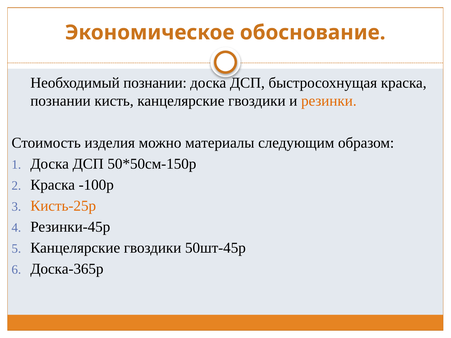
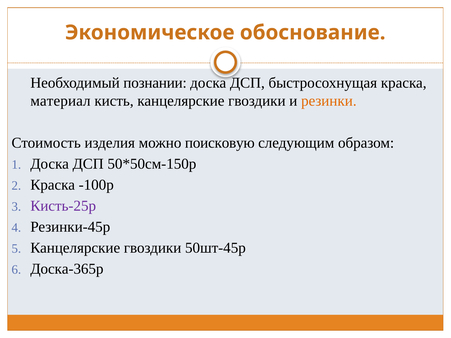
познании: познании -> материал (60, 101)
материалы: материалы -> поисковую (220, 143)
Кисть-25р colour: orange -> purple (63, 206)
